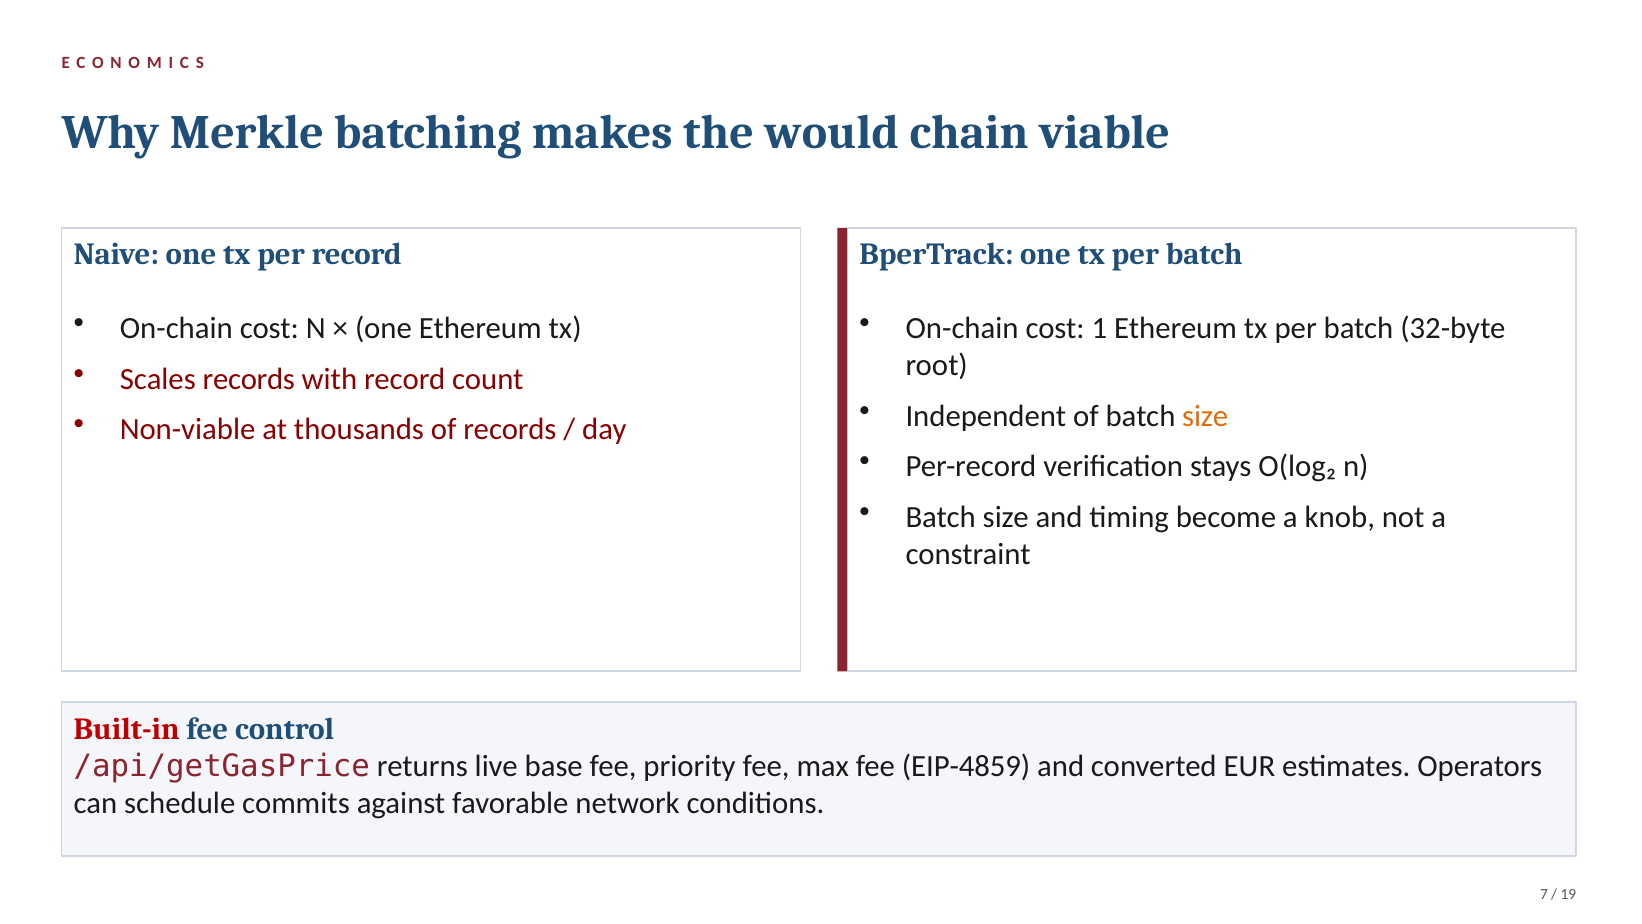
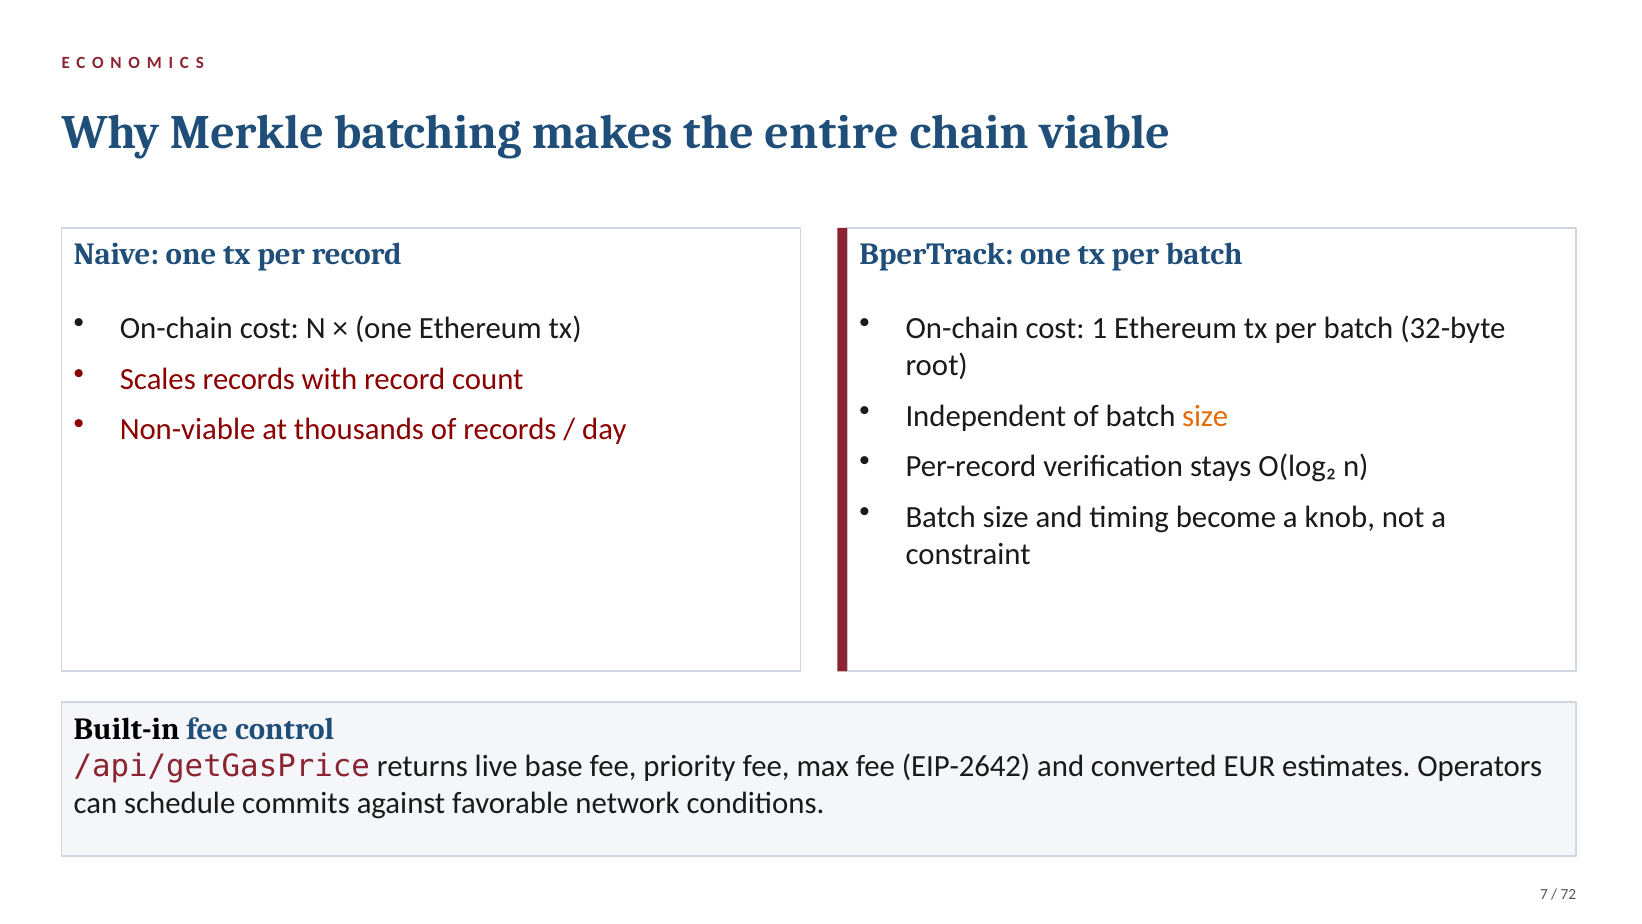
would: would -> entire (832, 133)
Built-in colour: red -> black (127, 729)
EIP-4859: EIP-4859 -> EIP-2642 (966, 766)
19: 19 -> 72 (1568, 894)
